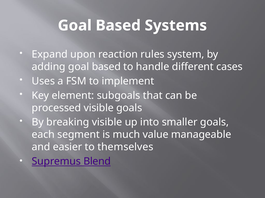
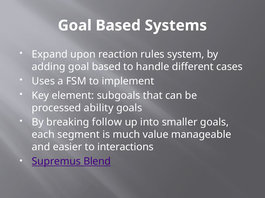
processed visible: visible -> ability (99, 108)
breaking visible: visible -> follow (107, 123)
themselves: themselves -> interactions (126, 147)
